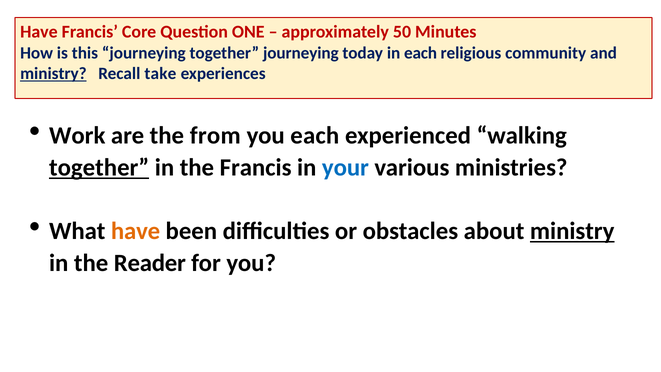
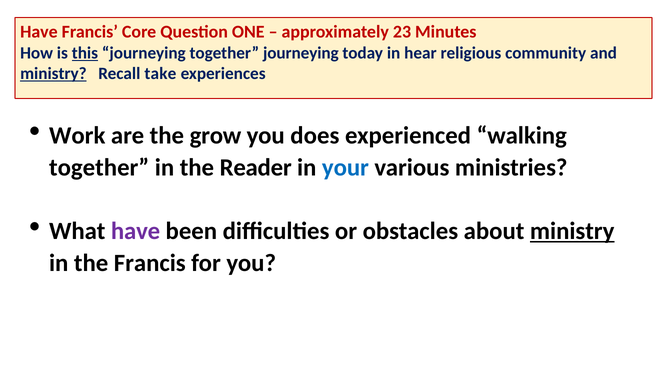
50: 50 -> 23 (402, 32)
this underline: none -> present (85, 53)
in each: each -> hear (420, 53)
from: from -> grow (215, 136)
you each: each -> does (315, 136)
together underline: present -> none (99, 168)
the Francis: Francis -> Reader (256, 168)
have colour: orange -> purple (136, 231)
the Reader: Reader -> Francis (150, 263)
